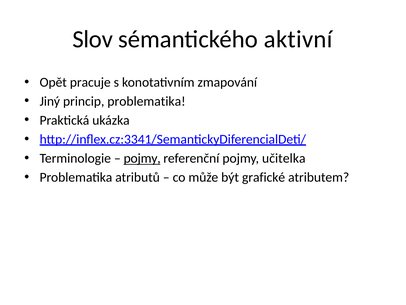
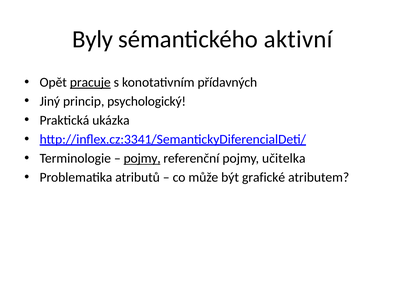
Slov: Slov -> Byly (93, 39)
pracuje underline: none -> present (90, 82)
zmapování: zmapování -> přídavných (227, 82)
princip problematika: problematika -> psychologický (147, 101)
